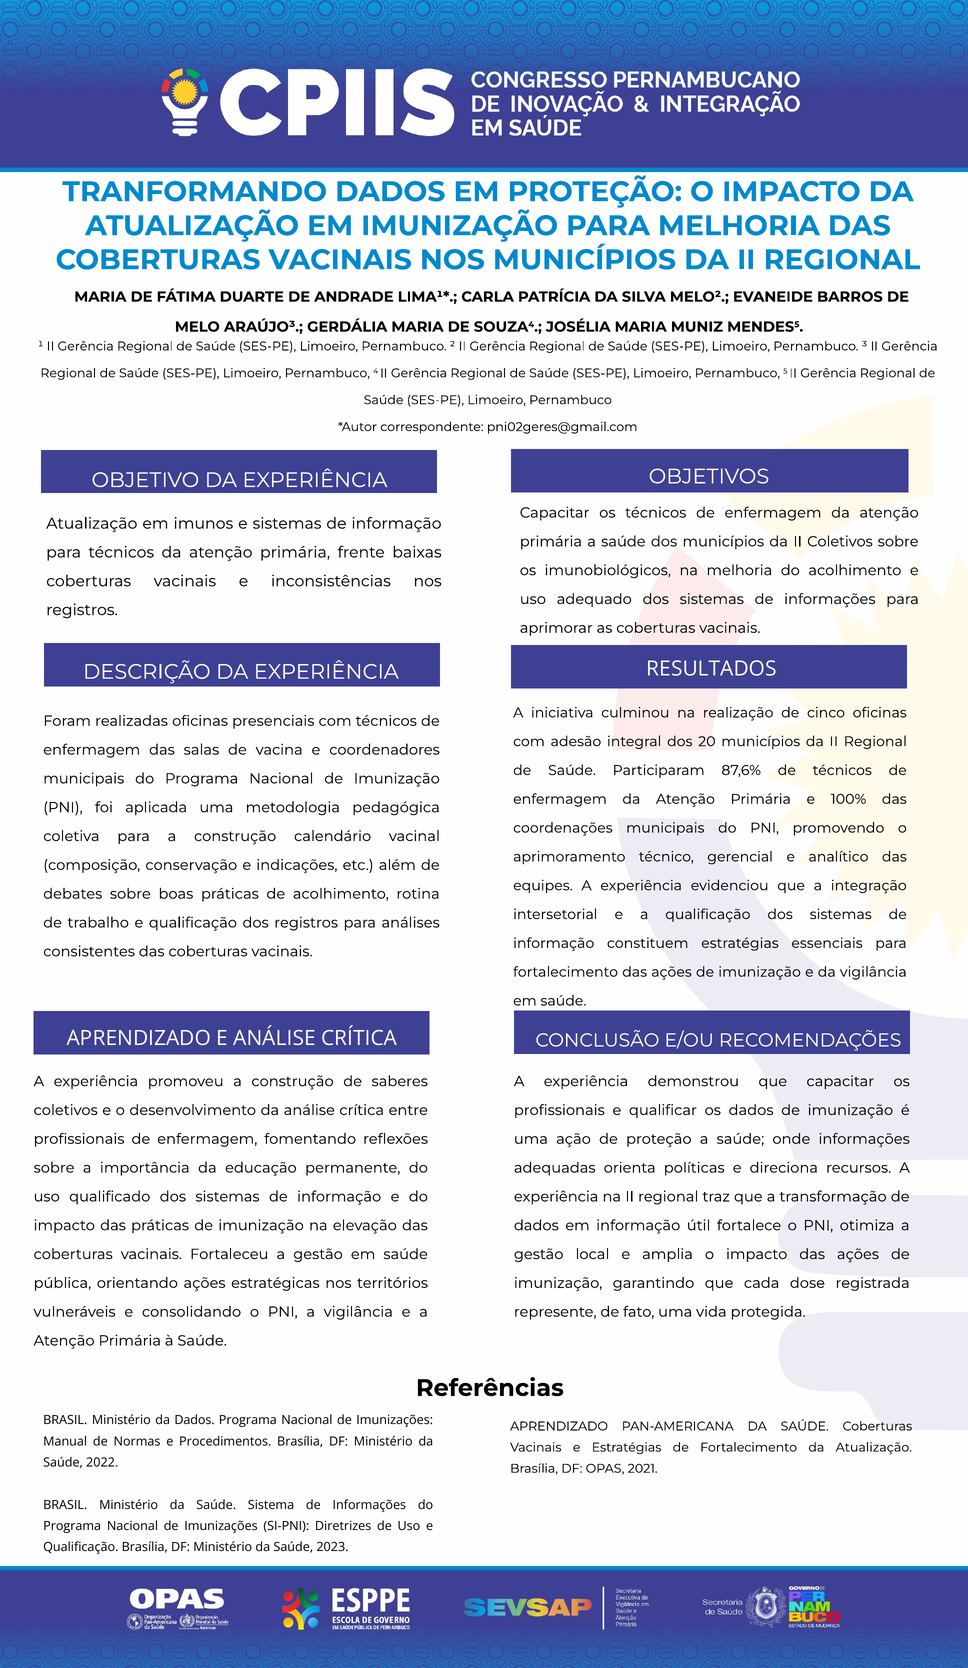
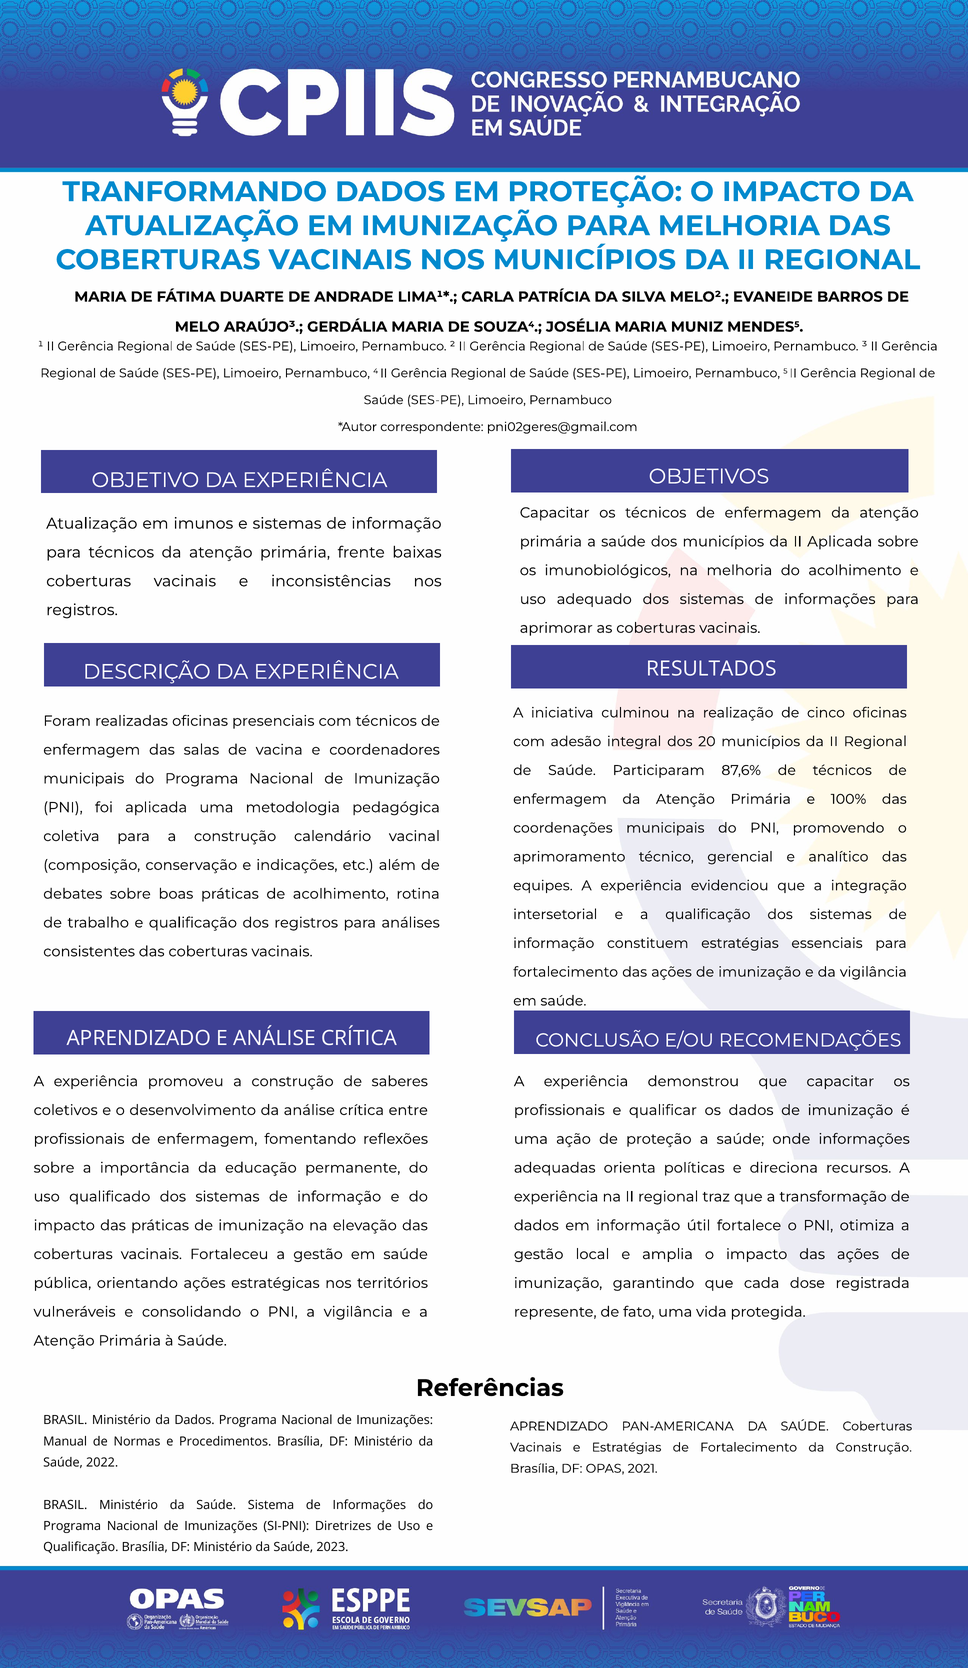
II Coletivos: Coletivos -> Aplicada (840, 542)
Fortalecimento da Atualização: Atualização -> Construção (874, 1447)
